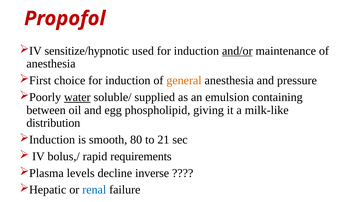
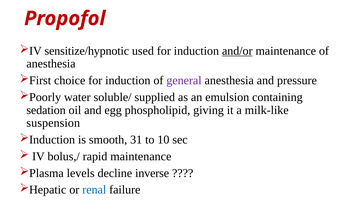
general colour: orange -> purple (184, 80)
water underline: present -> none (77, 97)
between: between -> sedation (46, 110)
distribution: distribution -> suspension (53, 123)
80: 80 -> 31 (136, 140)
21: 21 -> 10 (163, 140)
rapid requirements: requirements -> maintenance (141, 156)
